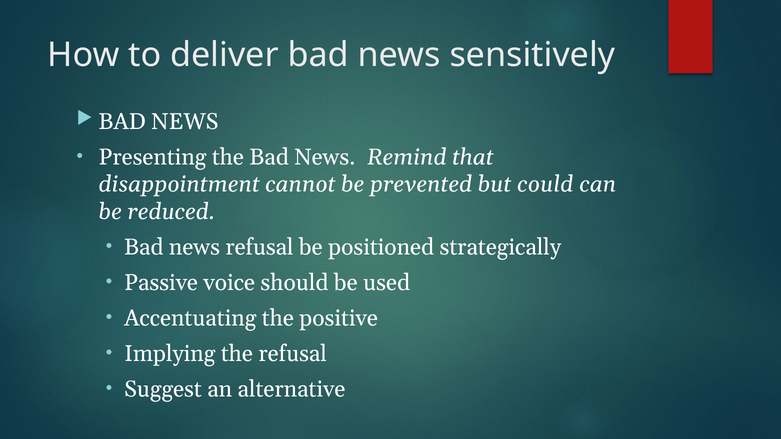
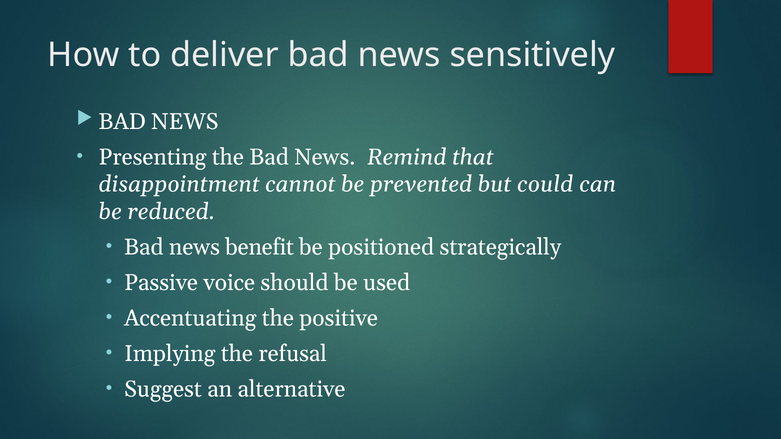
news refusal: refusal -> benefit (260, 247)
